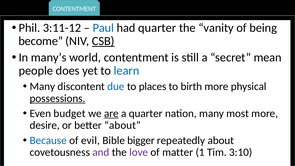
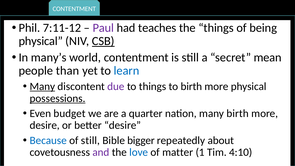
3:11-12: 3:11-12 -> 7:11-12 (62, 28)
Paul colour: blue -> purple (103, 28)
had quarter: quarter -> teaches (157, 28)
the vanity: vanity -> things (216, 28)
become: become -> physical (41, 41)
does: does -> than (68, 71)
Many underline: none -> present (42, 86)
due colour: blue -> purple (116, 86)
to places: places -> things (153, 86)
are underline: present -> none (111, 113)
many most: most -> birth (238, 113)
better about: about -> desire (123, 125)
of evil: evil -> still (90, 140)
love colour: purple -> blue (139, 152)
3:10: 3:10 -> 4:10 (241, 152)
